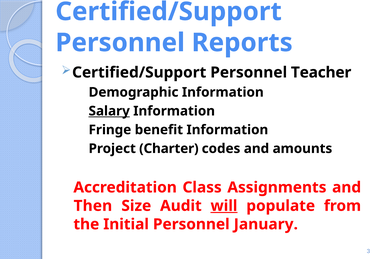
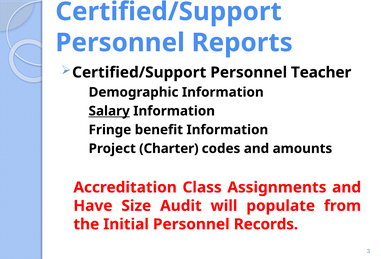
Then: Then -> Have (93, 206)
will underline: present -> none (224, 206)
January: January -> Records (266, 225)
